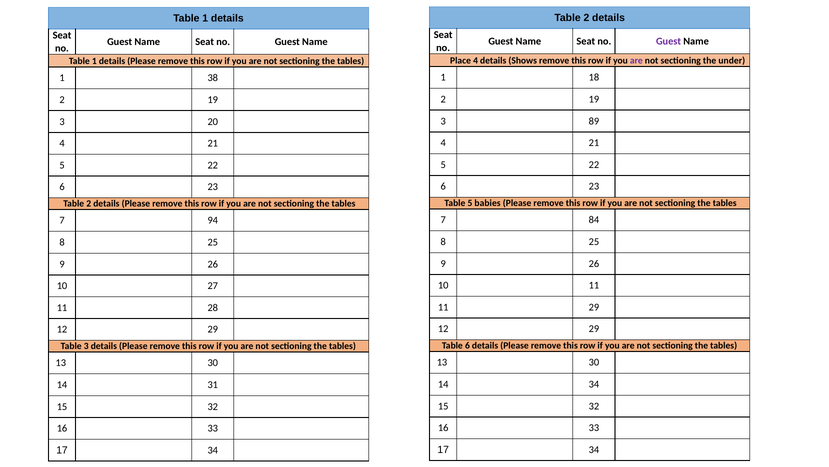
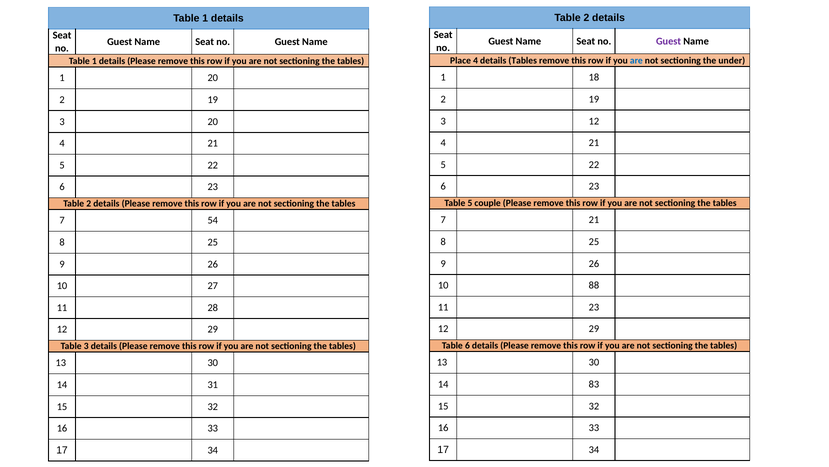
details Shows: Shows -> Tables (523, 60)
are colour: purple -> blue (636, 60)
1 38: 38 -> 20 (213, 78)
3 89: 89 -> 12 (594, 121)
babies: babies -> couple (488, 203)
7 84: 84 -> 21 (594, 220)
94: 94 -> 54 (213, 220)
10 11: 11 -> 88 (594, 285)
11 29: 29 -> 23 (594, 307)
14 34: 34 -> 83 (594, 384)
